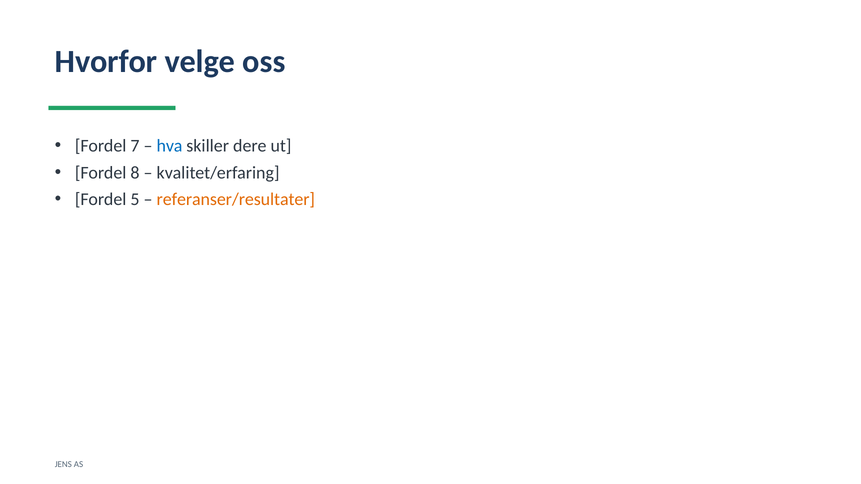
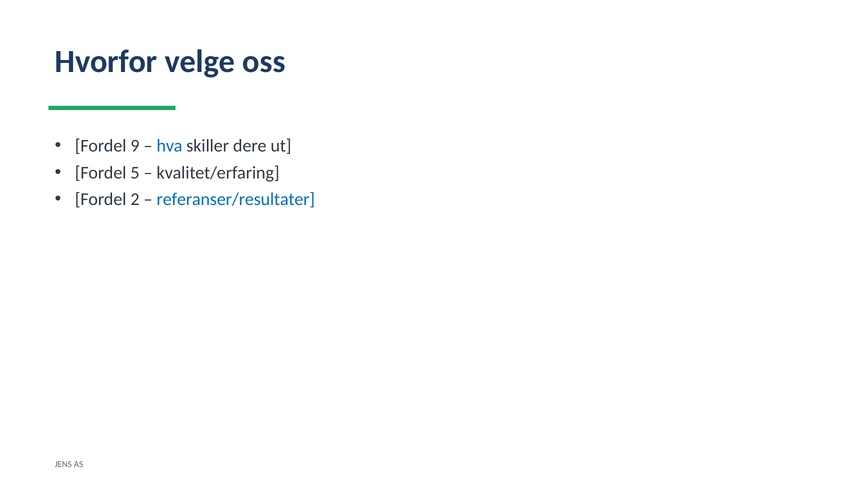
7: 7 -> 9 (135, 146)
8: 8 -> 5 (135, 173)
5: 5 -> 2 (135, 200)
referanser/resultater colour: orange -> blue (236, 200)
